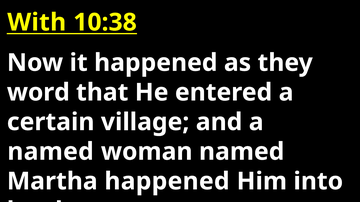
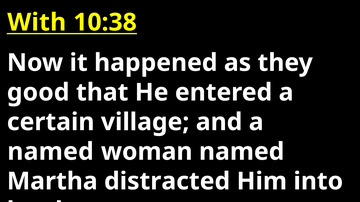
word: word -> good (38, 93)
Martha happened: happened -> distracted (167, 182)
